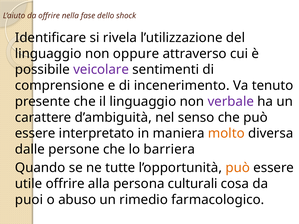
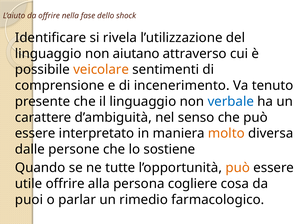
oppure: oppure -> aiutano (136, 54)
veicolare colour: purple -> orange (101, 70)
verbale colour: purple -> blue (231, 102)
barriera: barriera -> sostiene (169, 149)
culturali: culturali -> cogliere (193, 184)
abuso: abuso -> parlar (77, 200)
